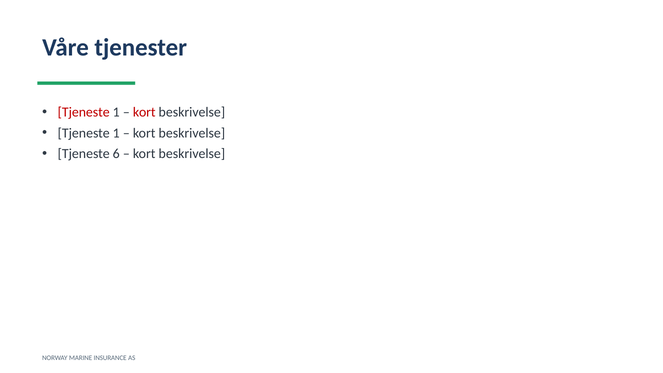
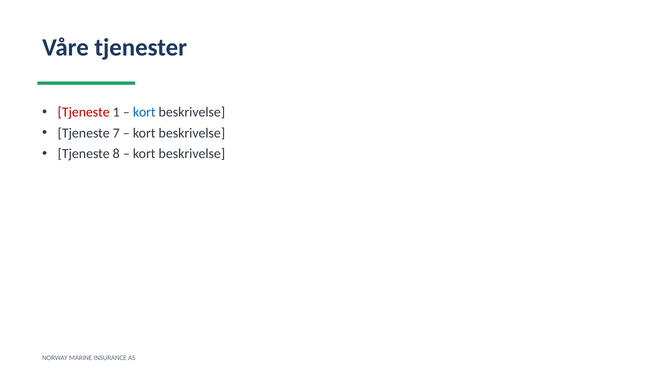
kort colour: red -> blue (144, 112)
1: 1 -> 7 (116, 133)
6: 6 -> 8 (116, 154)
